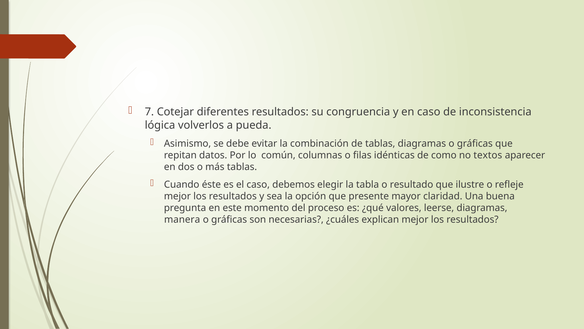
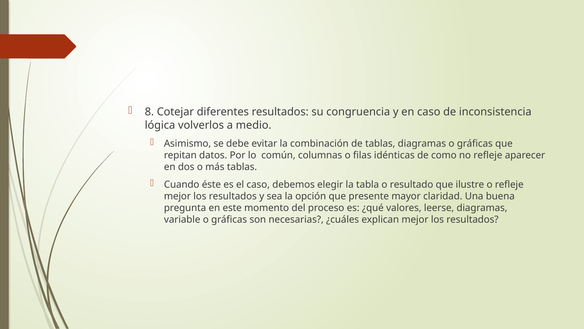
7: 7 -> 8 (149, 112)
pueda: pueda -> medio (254, 125)
no textos: textos -> refleje (488, 155)
manera: manera -> variable (182, 219)
